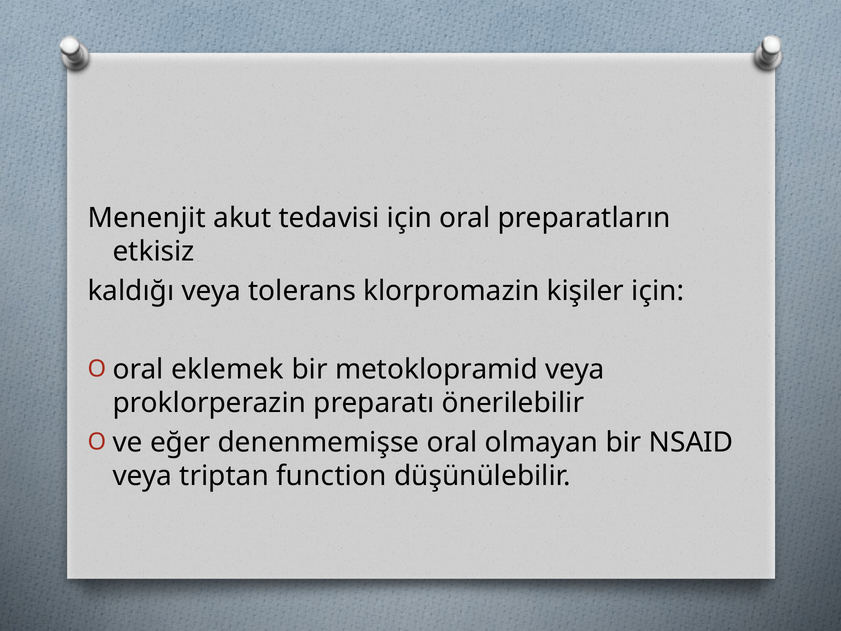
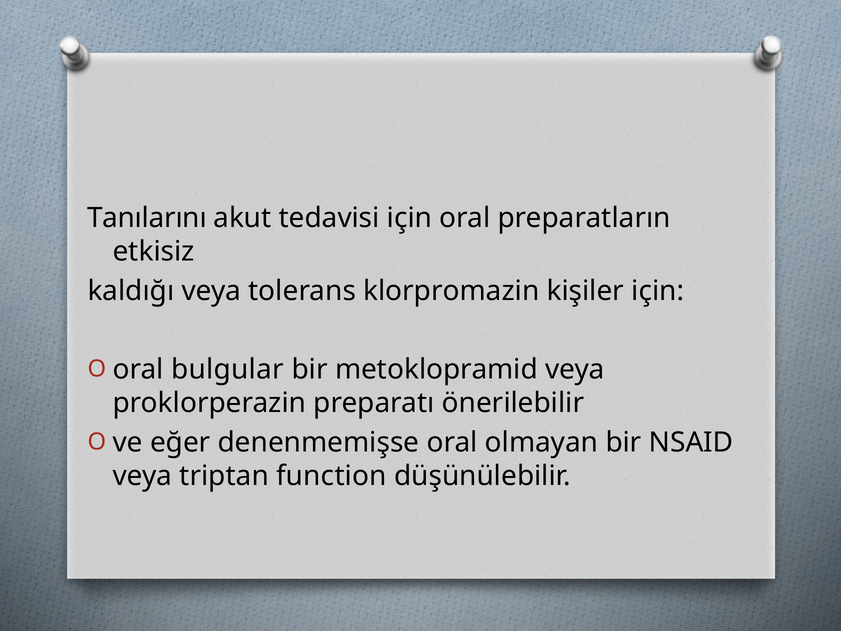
Menenjit: Menenjit -> Tanılarını (147, 218)
eklemek: eklemek -> bulgular (228, 369)
